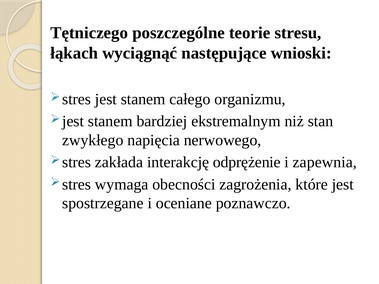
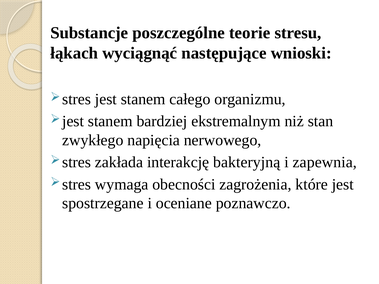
Tętniczego: Tętniczego -> Substancje (89, 33)
odprężenie: odprężenie -> bakteryjną (247, 162)
